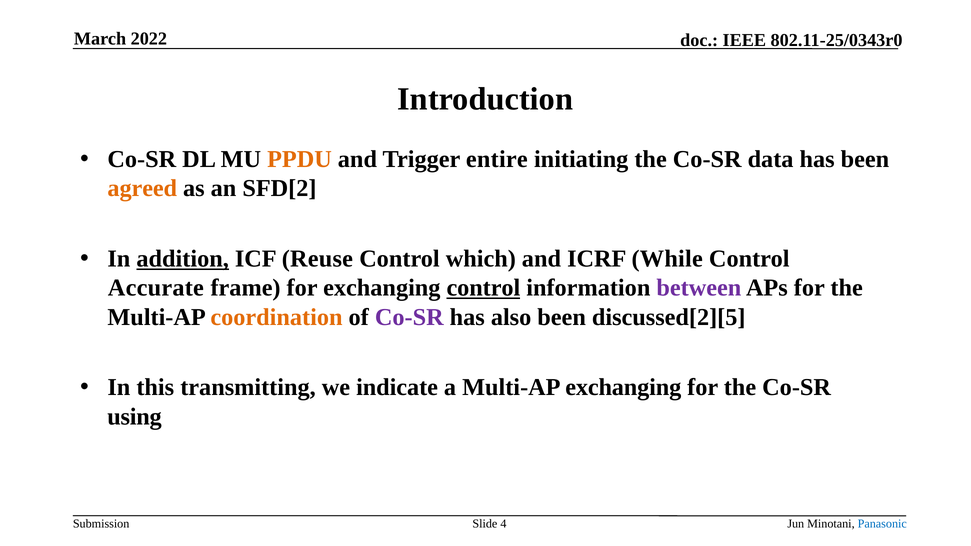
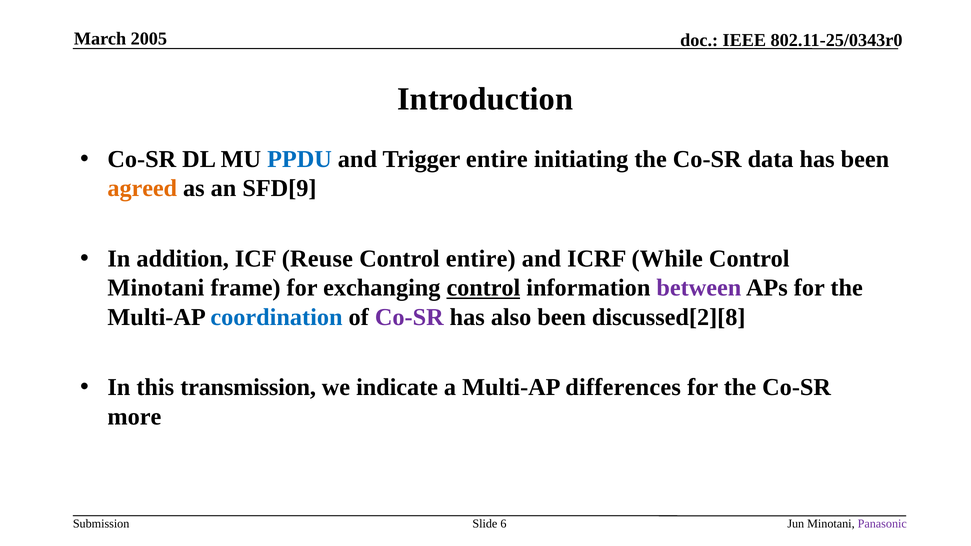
2022: 2022 -> 2005 (149, 39)
PPDU colour: orange -> blue (299, 159)
SFD[2: SFD[2 -> SFD[9 (279, 189)
addition underline: present -> none (183, 259)
Control which: which -> entire (481, 259)
Accurate: Accurate -> Minotani (156, 288)
coordination colour: orange -> blue (277, 317)
discussed[2][5: discussed[2][5 -> discussed[2][8 (669, 317)
transmitting: transmitting -> transmission (248, 388)
Multi-AP exchanging: exchanging -> differences (623, 388)
using: using -> more (134, 417)
4: 4 -> 6 (503, 524)
Panasonic colour: blue -> purple (882, 524)
